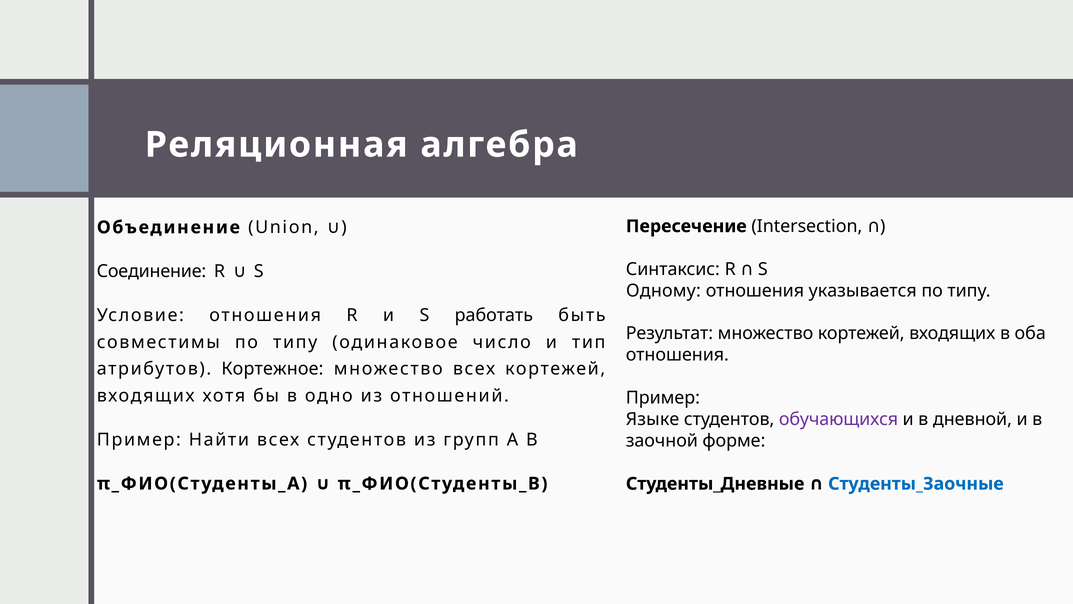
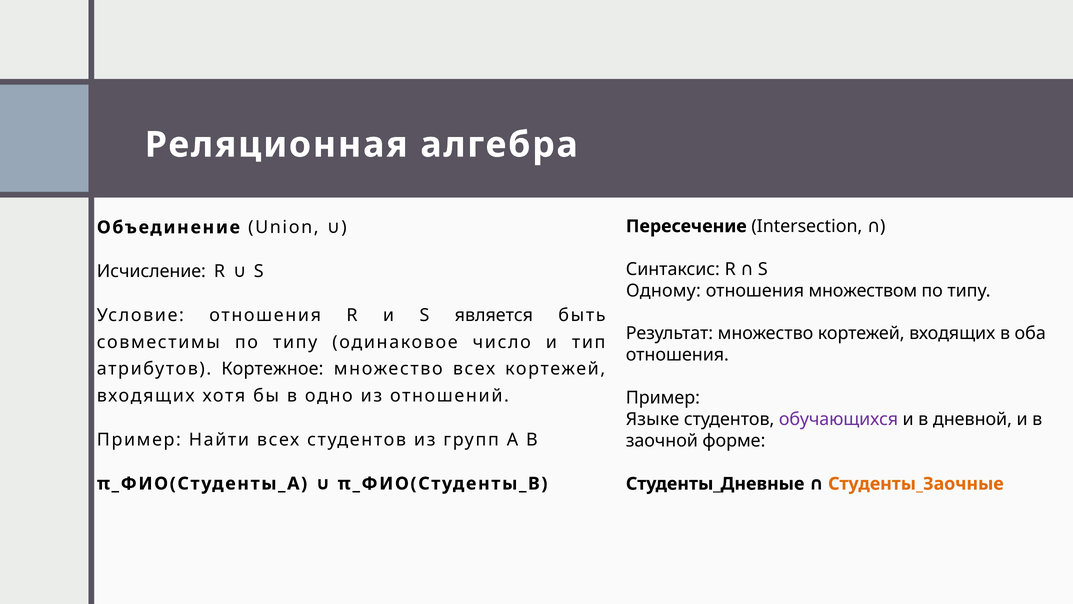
Соединение: Соединение -> Исчисление (151, 271)
указывается: указывается -> множеством (863, 290)
работать: работать -> является (494, 315)
Студенты_Заочные colour: blue -> orange (916, 483)
